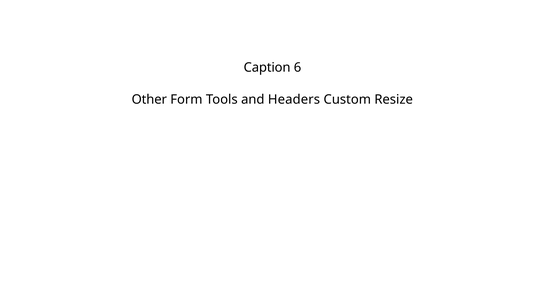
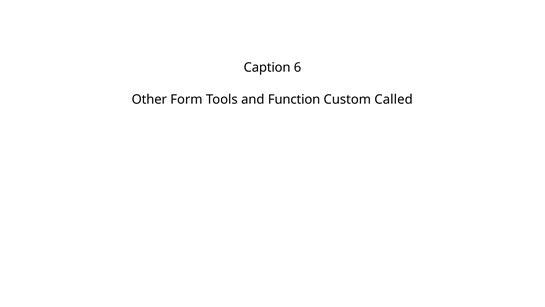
Headers: Headers -> Function (294, 99)
Resize: Resize -> Called (394, 99)
